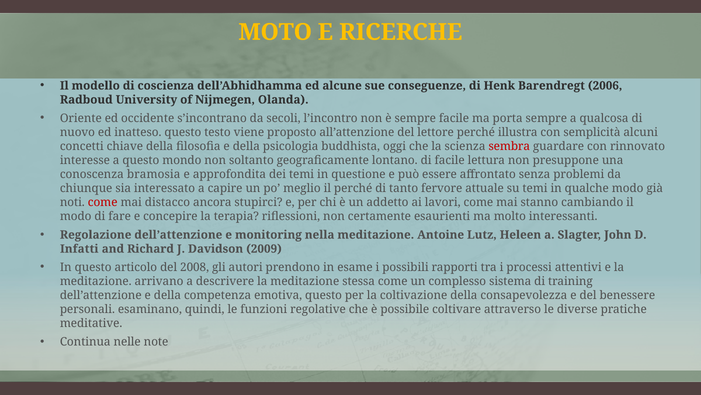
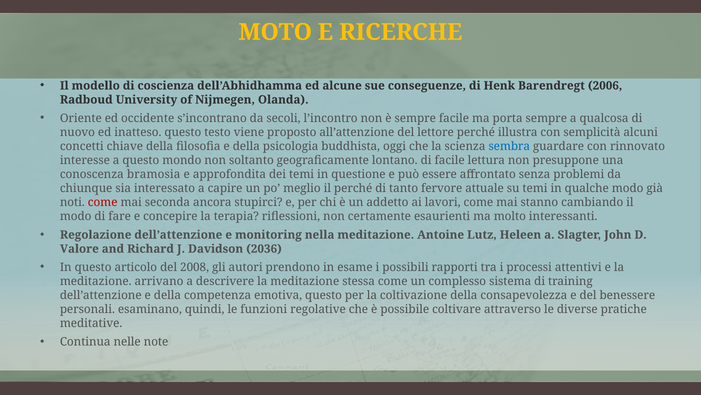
sembra colour: red -> blue (509, 146)
distacco: distacco -> seconda (167, 202)
Infatti: Infatti -> Valore (79, 248)
2009: 2009 -> 2036 (264, 248)
